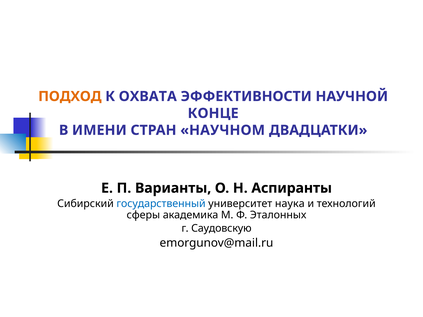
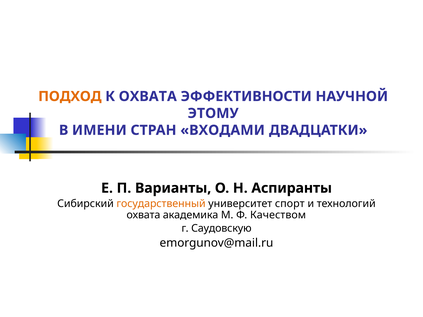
КОНЦЕ: КОНЦЕ -> ЭТОМУ (213, 113)
НАУЧНОМ: НАУЧНОМ -> ВХОДАМИ (223, 130)
государственный colour: blue -> orange (161, 204)
наука: наука -> спорт (290, 204)
сферы: сферы -> охвата (143, 215)
Эталонных: Эталонных -> Качеством (278, 215)
